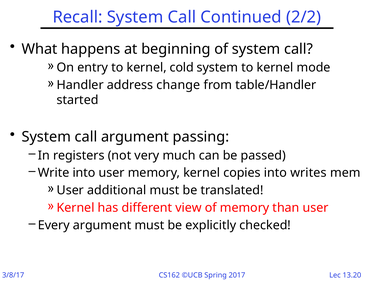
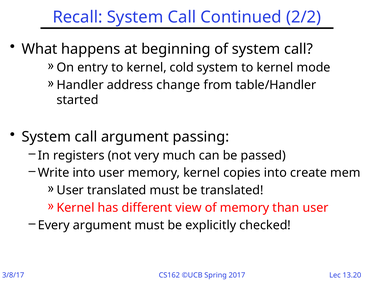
writes: writes -> create (308, 173)
User additional: additional -> translated (117, 190)
